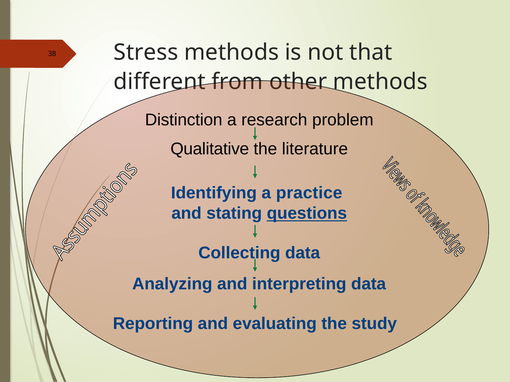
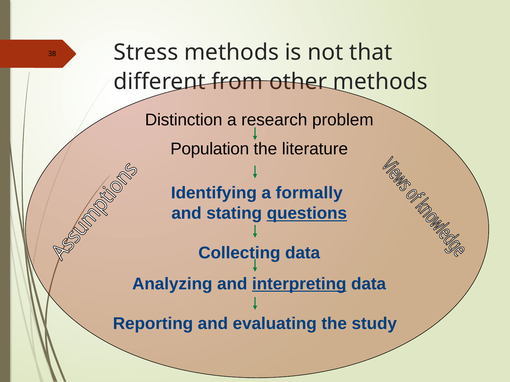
Qualitative: Qualitative -> Population (210, 149)
practice: practice -> formally (309, 193)
interpreting underline: none -> present (299, 284)
